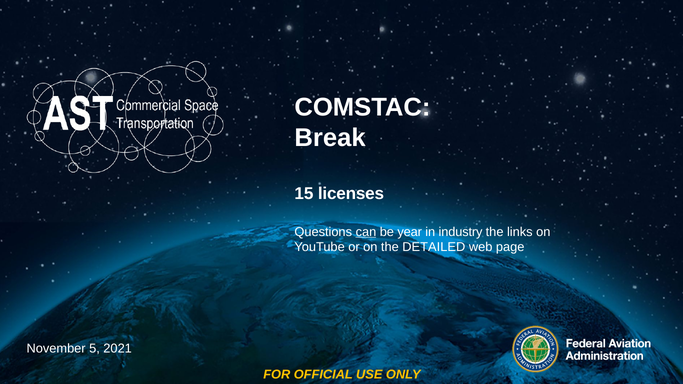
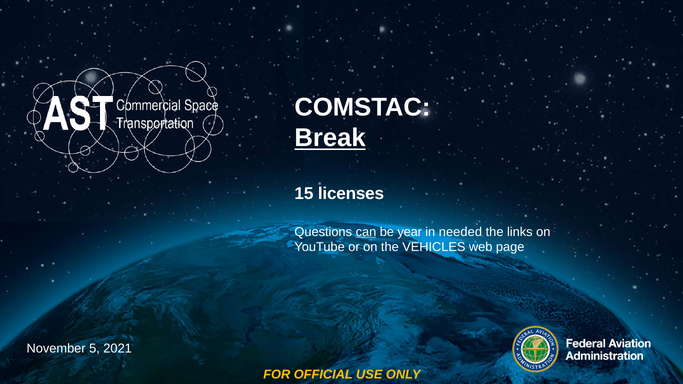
Break underline: none -> present (330, 138)
industry: industry -> needed (460, 232)
DETAILED: DETAILED -> VEHICLES (434, 247)
